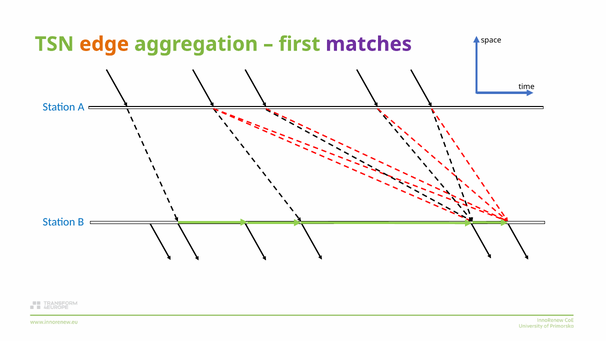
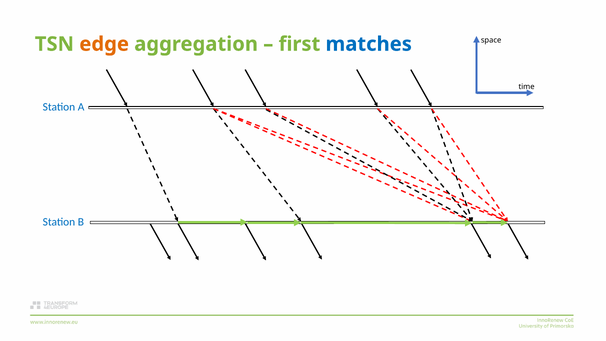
matches colour: purple -> blue (369, 44)
